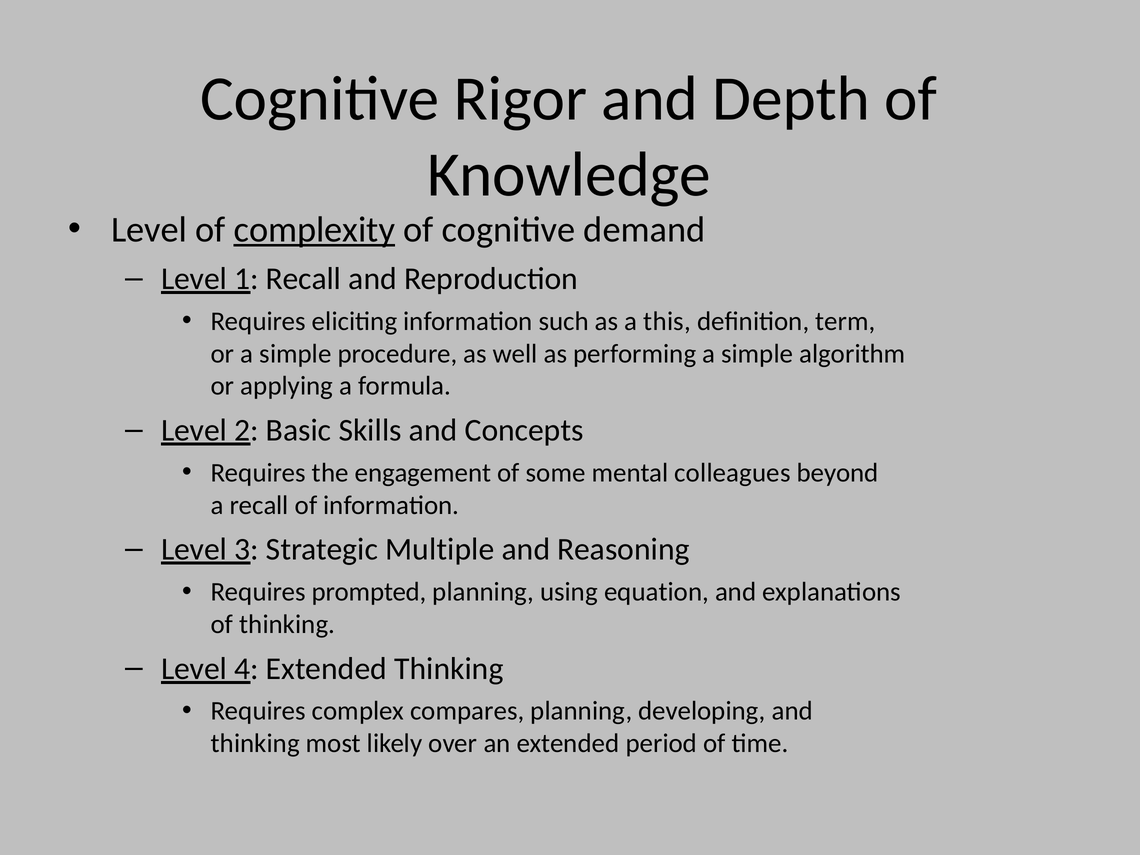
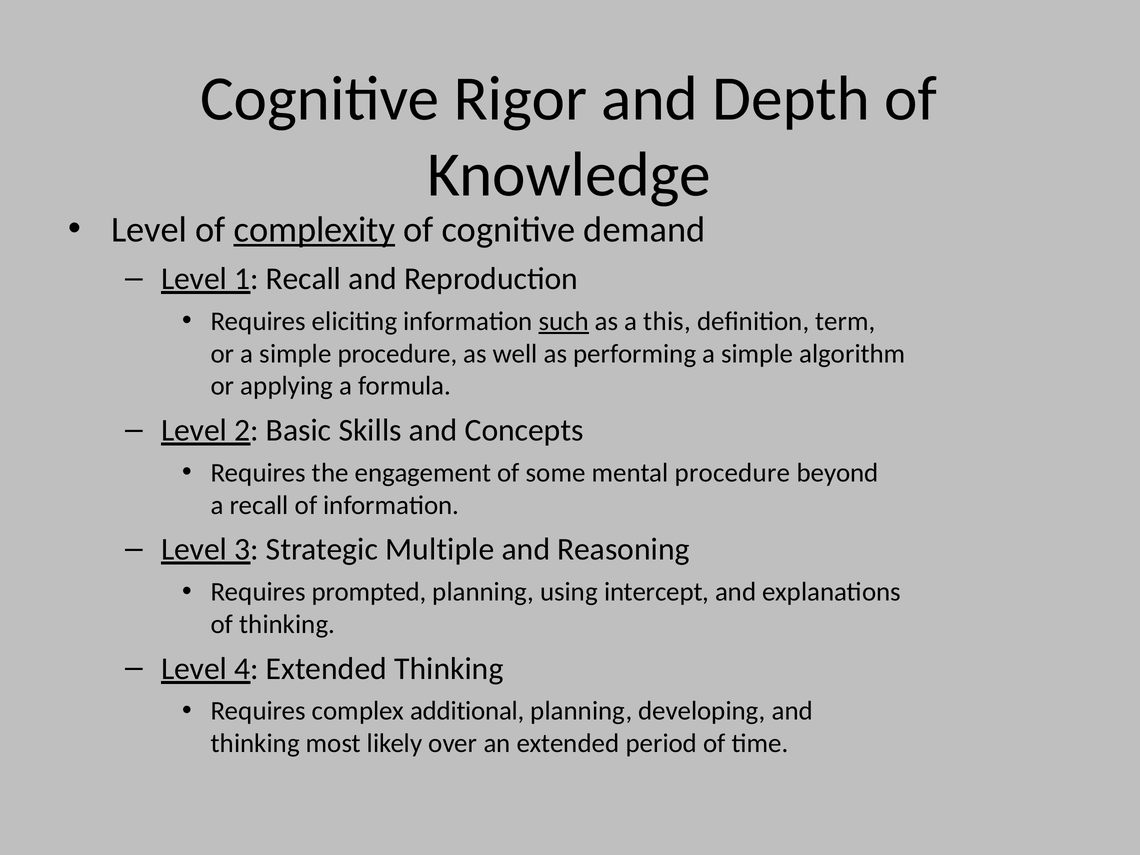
such underline: none -> present (564, 321)
mental colleagues: colleagues -> procedure (732, 473)
equation: equation -> intercept (657, 592)
compares: compares -> additional (467, 711)
